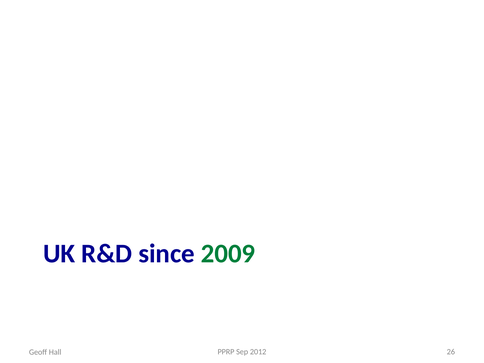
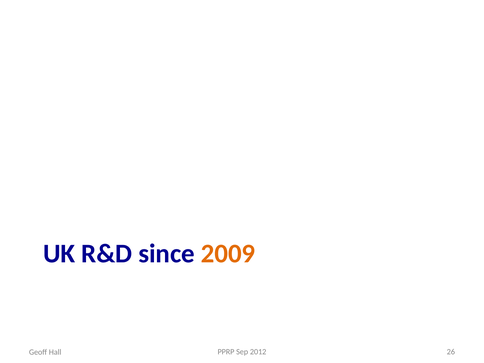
2009 colour: green -> orange (228, 254)
